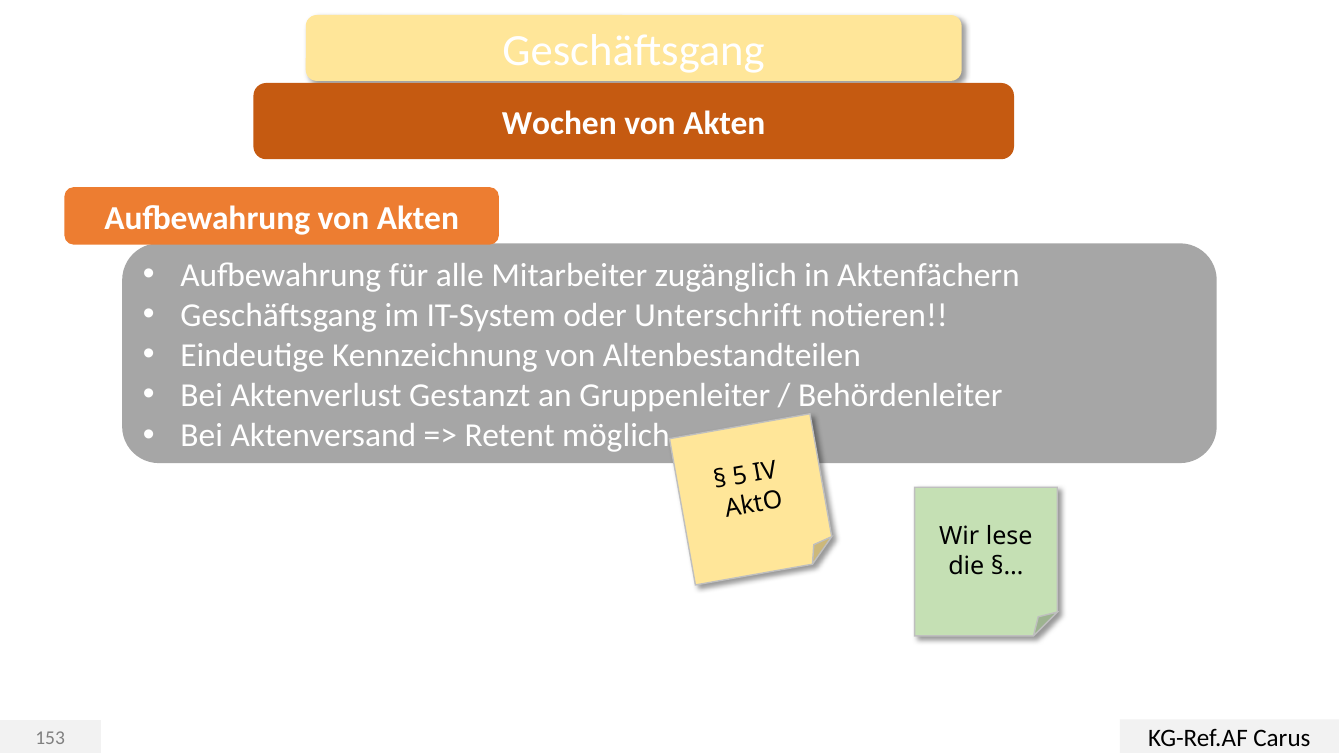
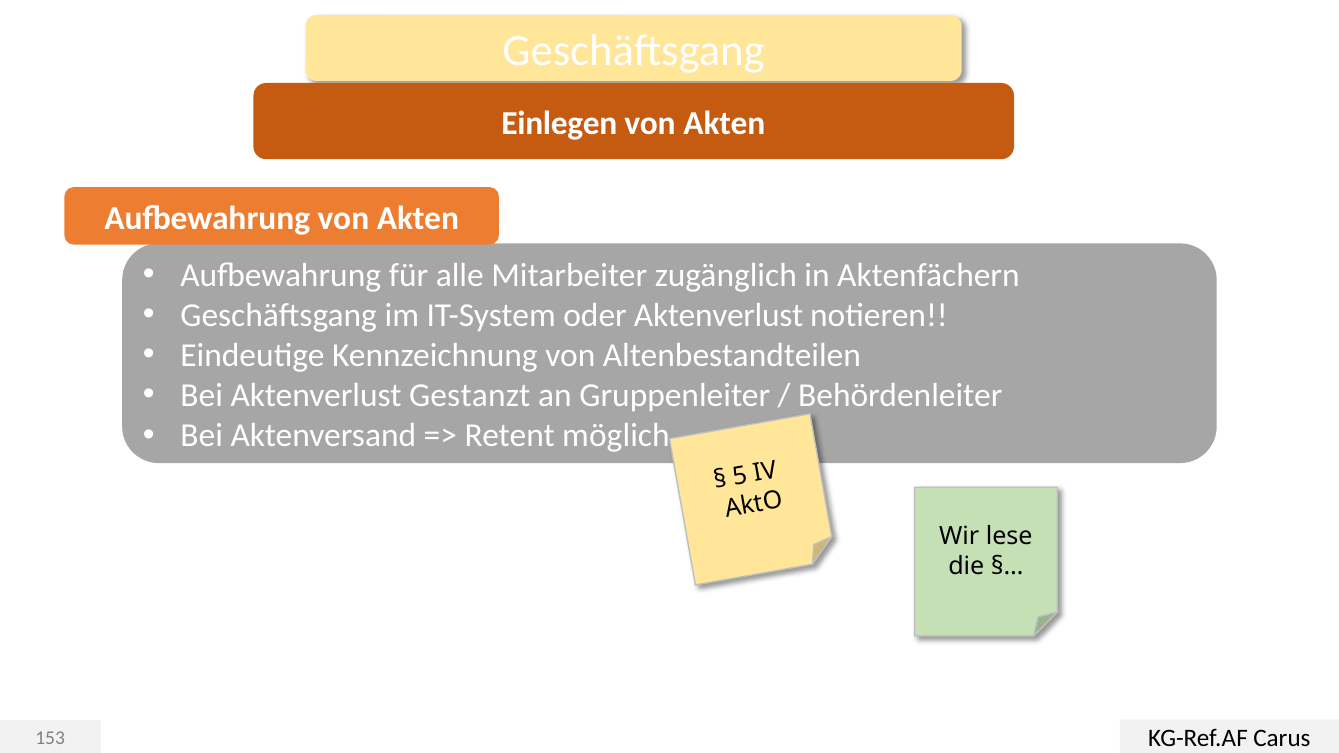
Wochen: Wochen -> Einlegen (559, 123)
oder Unterschrift: Unterschrift -> Aktenverlust (719, 315)
